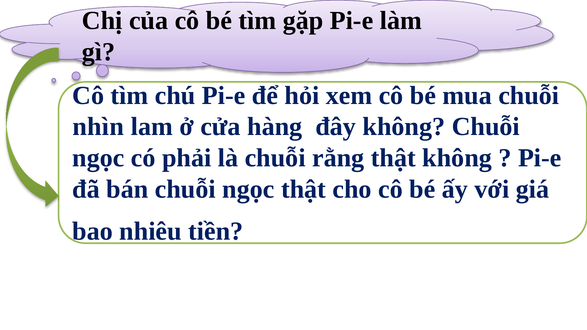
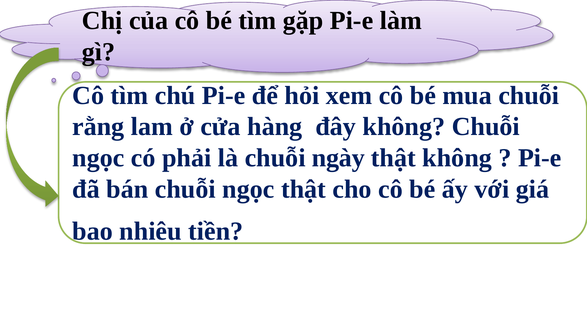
nhìn: nhìn -> rằng (98, 127)
rằng: rằng -> ngày (338, 158)
